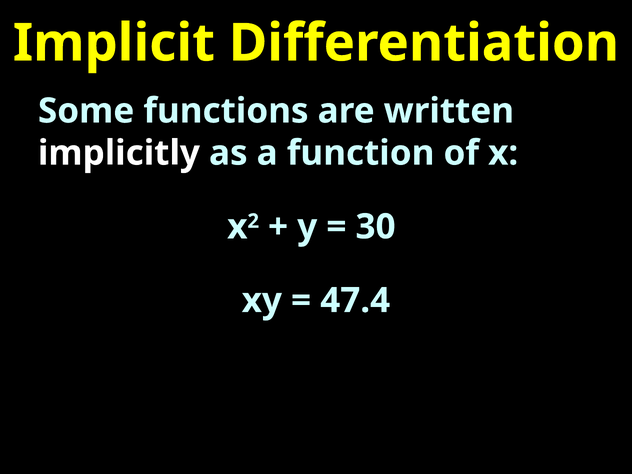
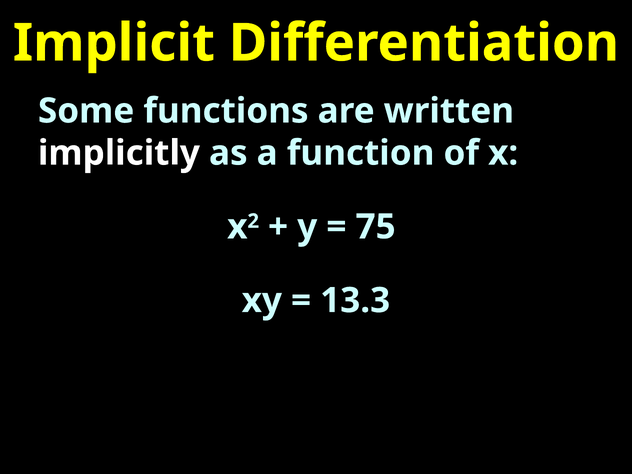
30: 30 -> 75 (376, 227)
47.4: 47.4 -> 13.3 (355, 301)
